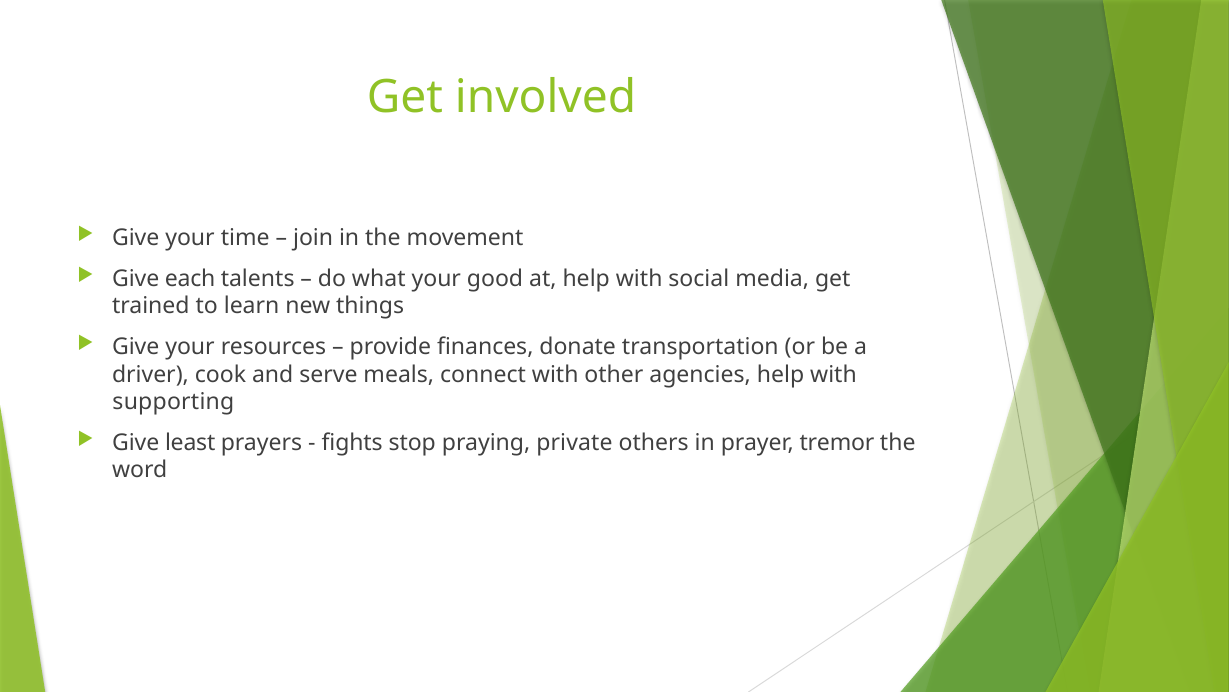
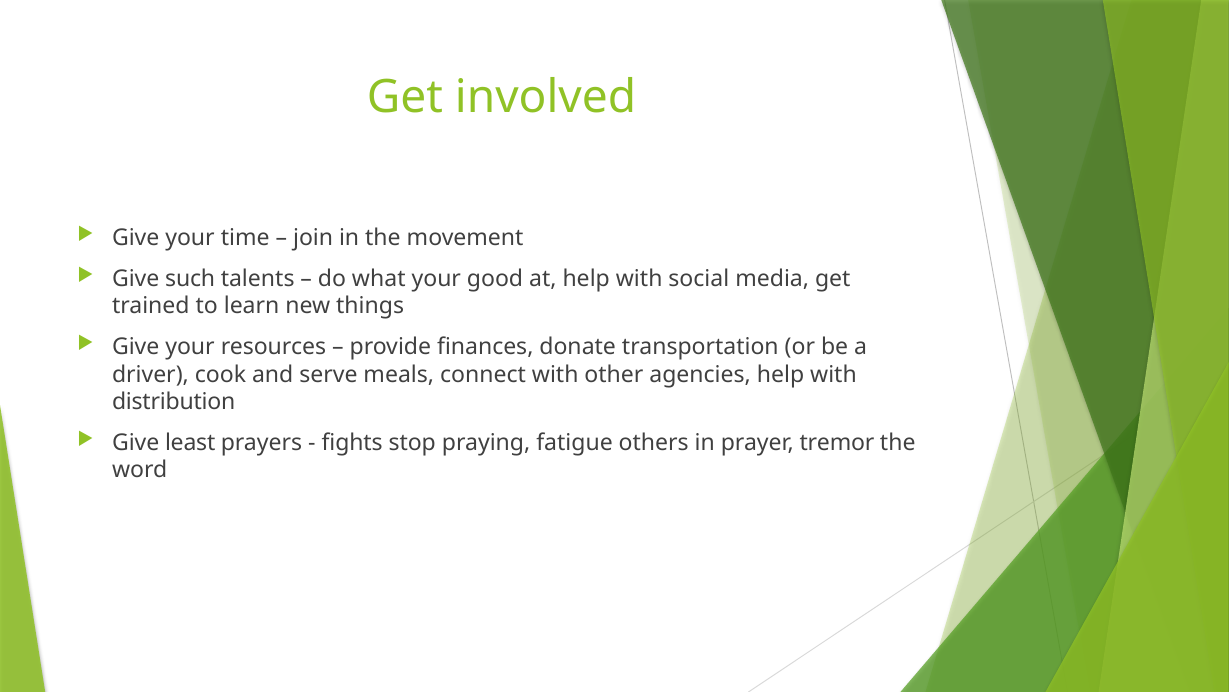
each: each -> such (190, 278)
supporting: supporting -> distribution (174, 402)
private: private -> fatigue (575, 442)
